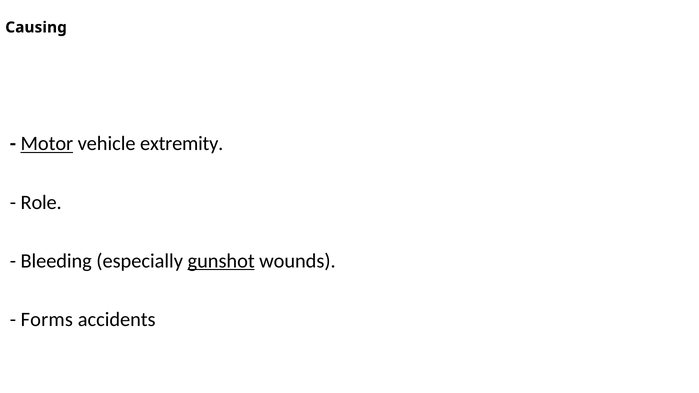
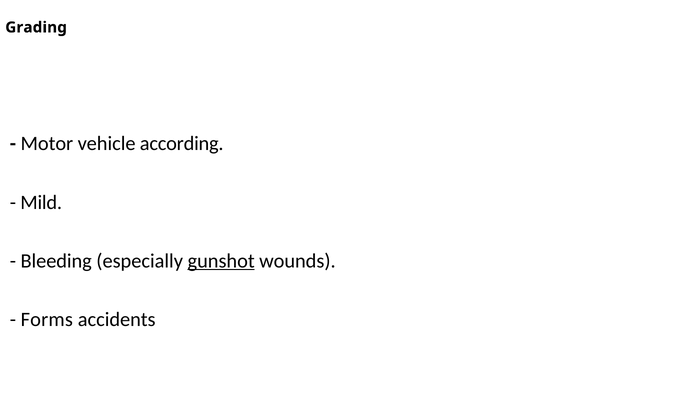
Causing: Causing -> Grading (36, 27)
Motor underline: present -> none (47, 144)
extremity: extremity -> according (182, 144)
Role: Role -> Mild (41, 202)
